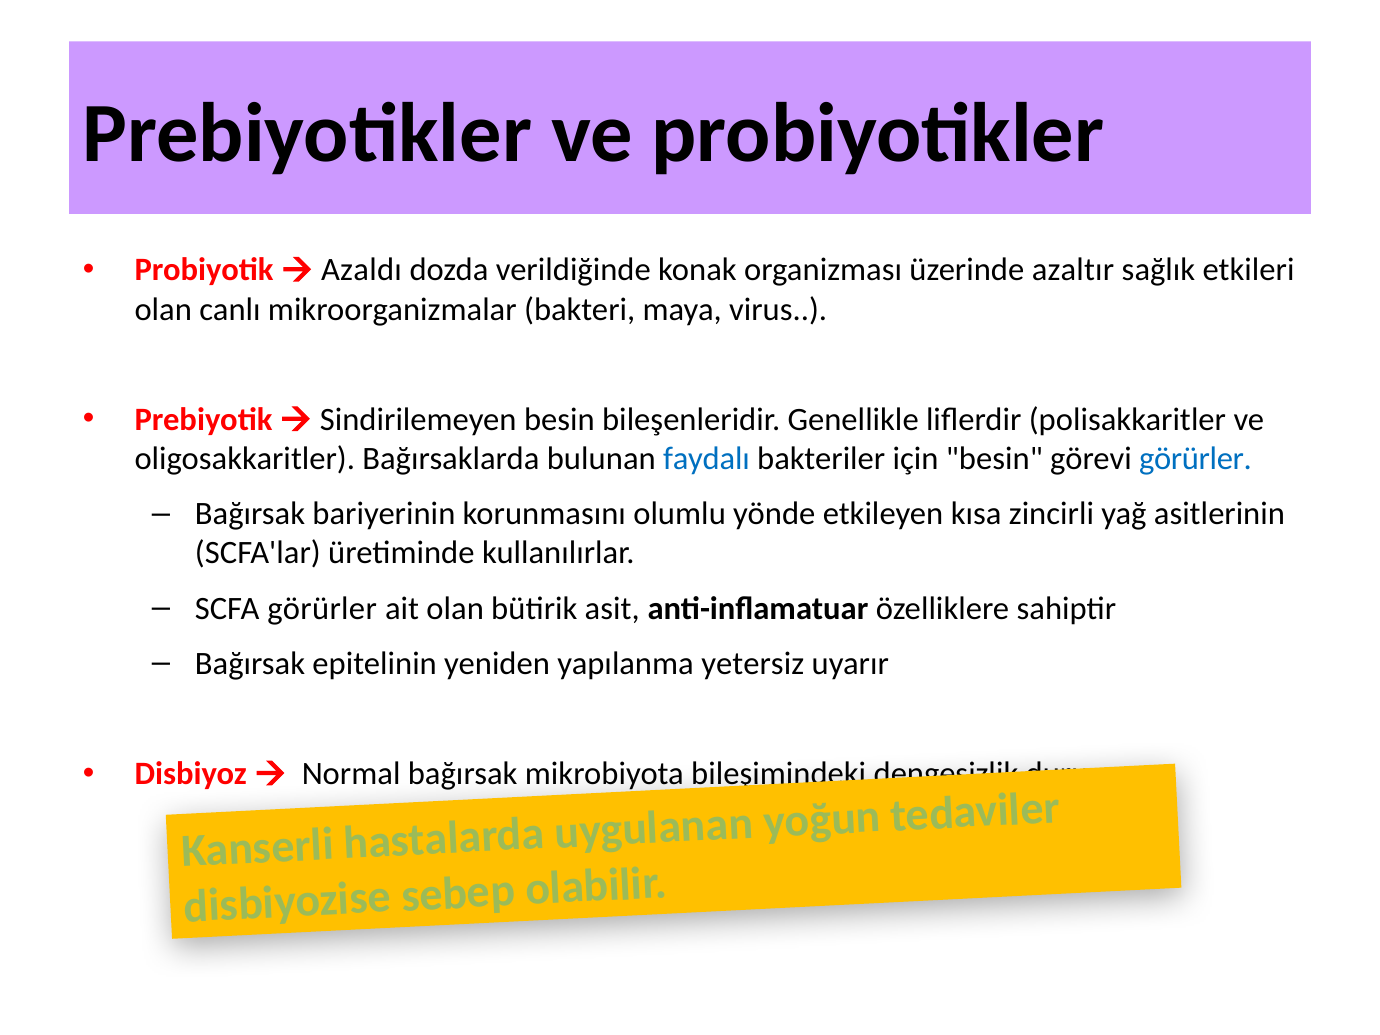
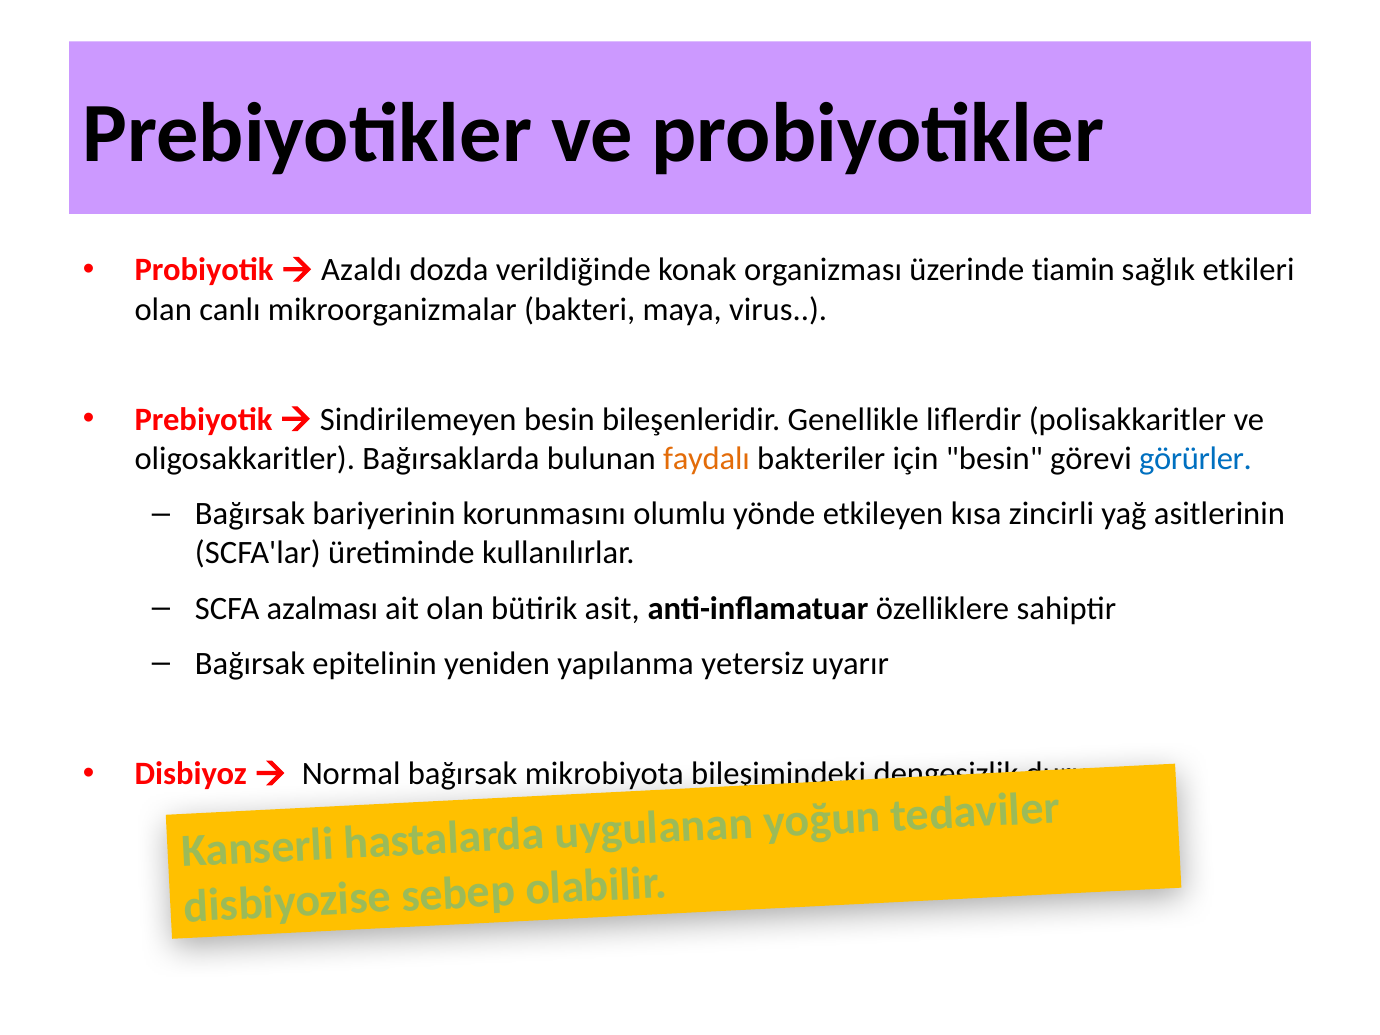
azaltır: azaltır -> tiamin (1073, 270)
faydalı colour: blue -> orange (706, 459)
SCFA görürler: görürler -> azalması (322, 608)
